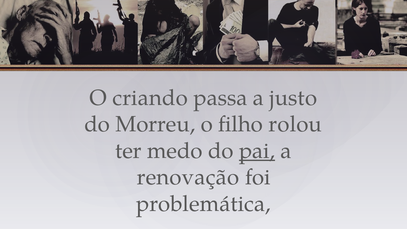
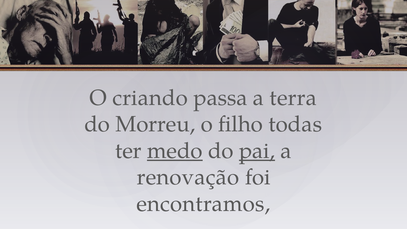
justo: justo -> terra (293, 98)
rolou: rolou -> todas (295, 124)
medo underline: none -> present (175, 151)
problemática: problemática -> encontramos (203, 204)
